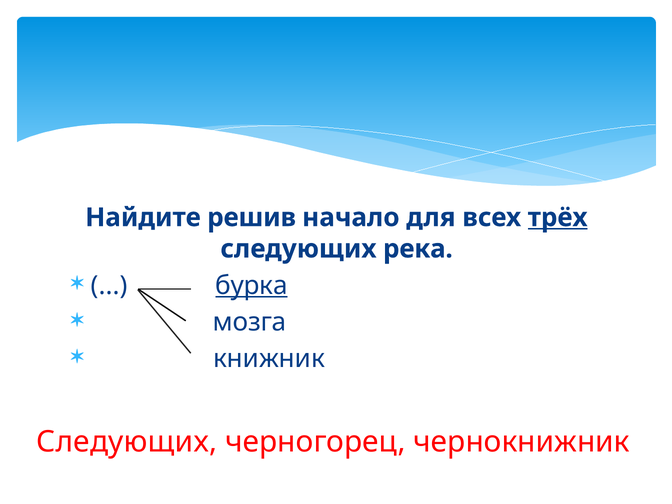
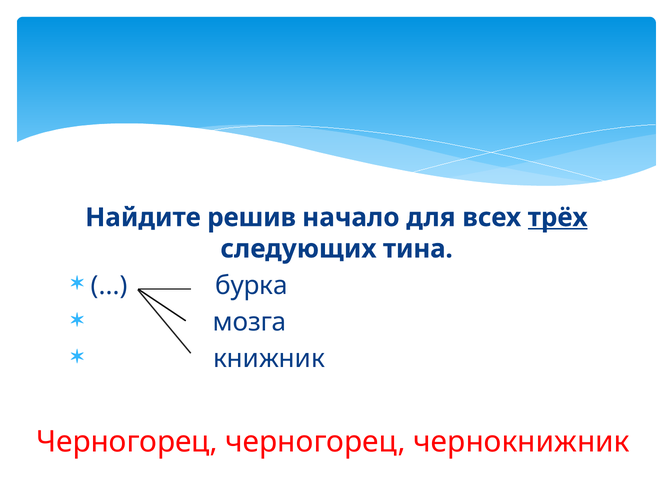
река: река -> тина (418, 249)
бурка underline: present -> none (252, 285)
Следующих: Следующих -> Черногорец (127, 442)
